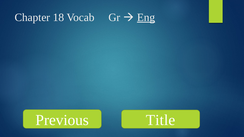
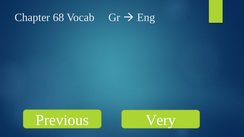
18: 18 -> 68 (59, 17)
Eng underline: present -> none (146, 17)
Title: Title -> Very (161, 120)
